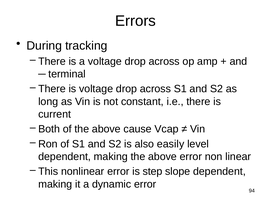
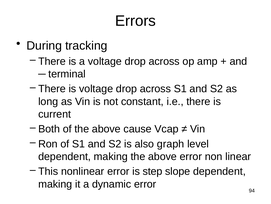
easily: easily -> graph (171, 143)
